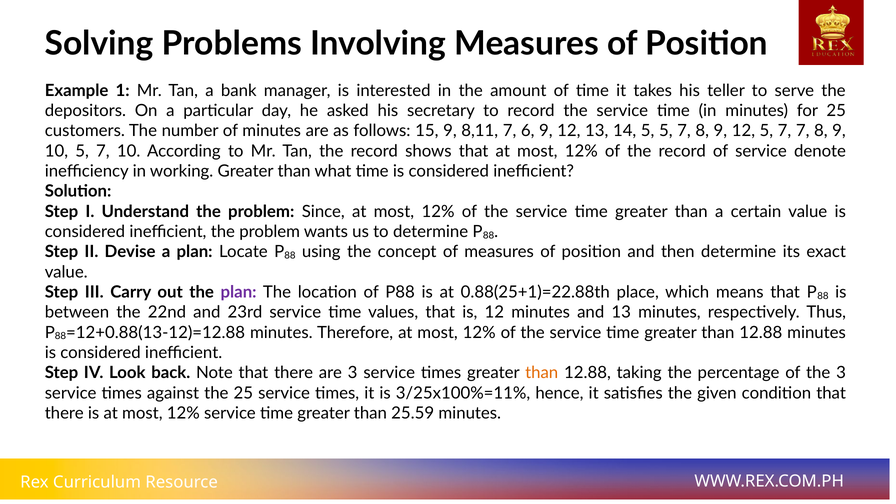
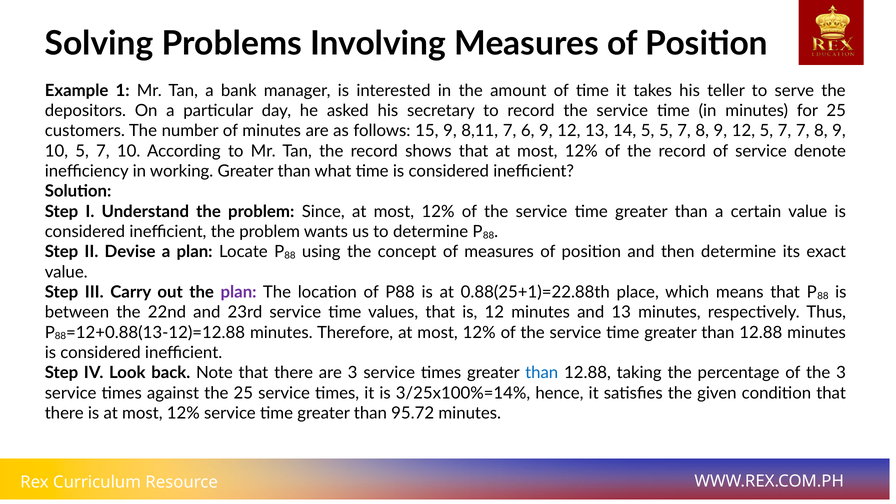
than colour: orange -> blue (542, 373)
3/25x100%=11%: 3/25x100%=11% -> 3/25x100%=14% (463, 393)
25.59: 25.59 -> 95.72 (413, 413)
